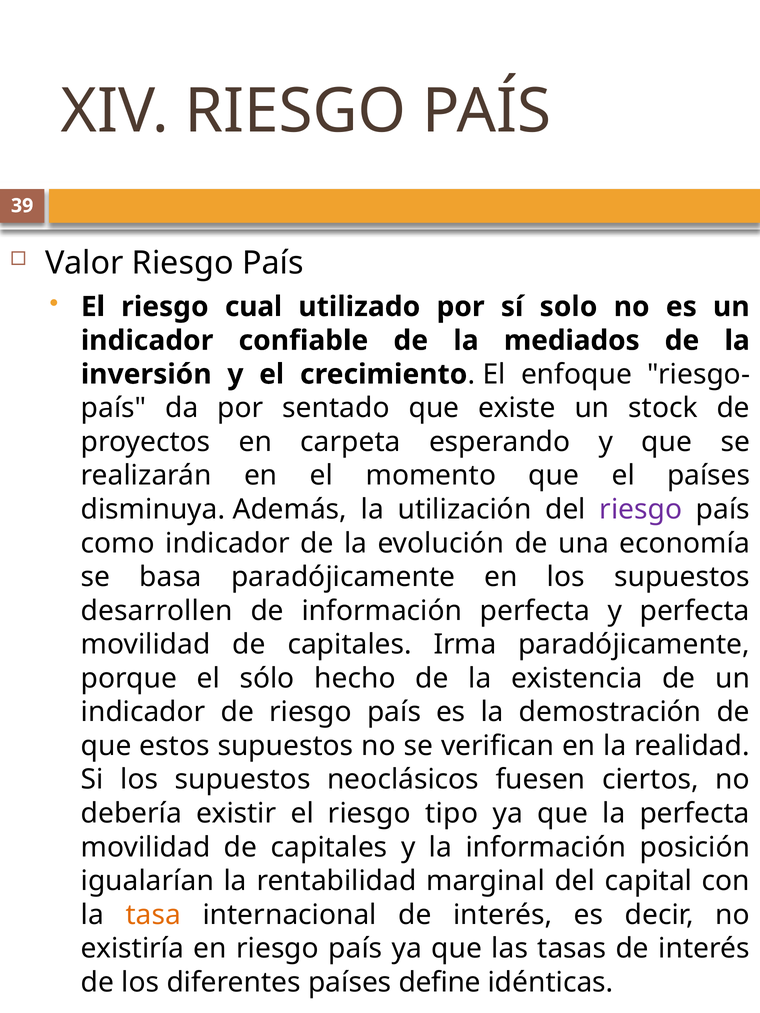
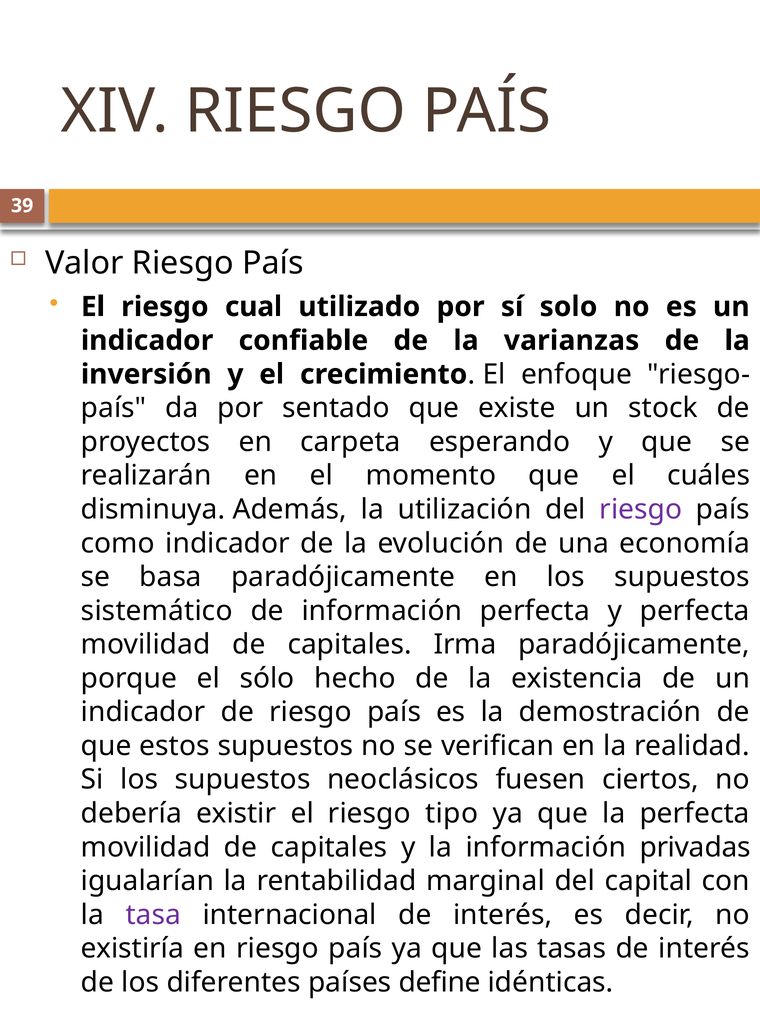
mediados: mediados -> varianzas (572, 341)
el países: países -> cuáles (709, 476)
desarrollen: desarrollen -> sistemático (157, 611)
posición: posición -> privadas (695, 848)
tasa colour: orange -> purple (153, 915)
